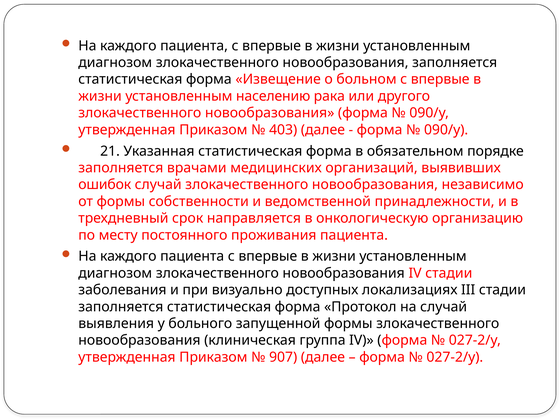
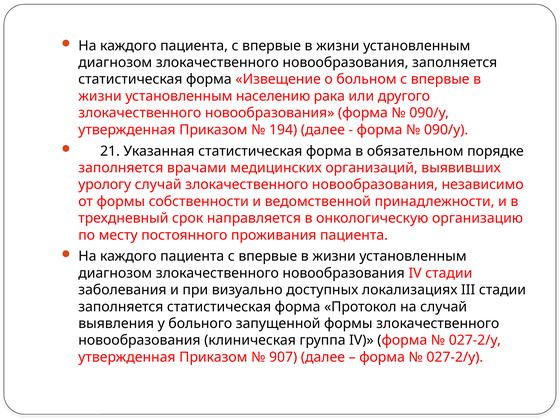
403: 403 -> 194 (283, 130)
ошибок: ошибок -> урологу (105, 185)
